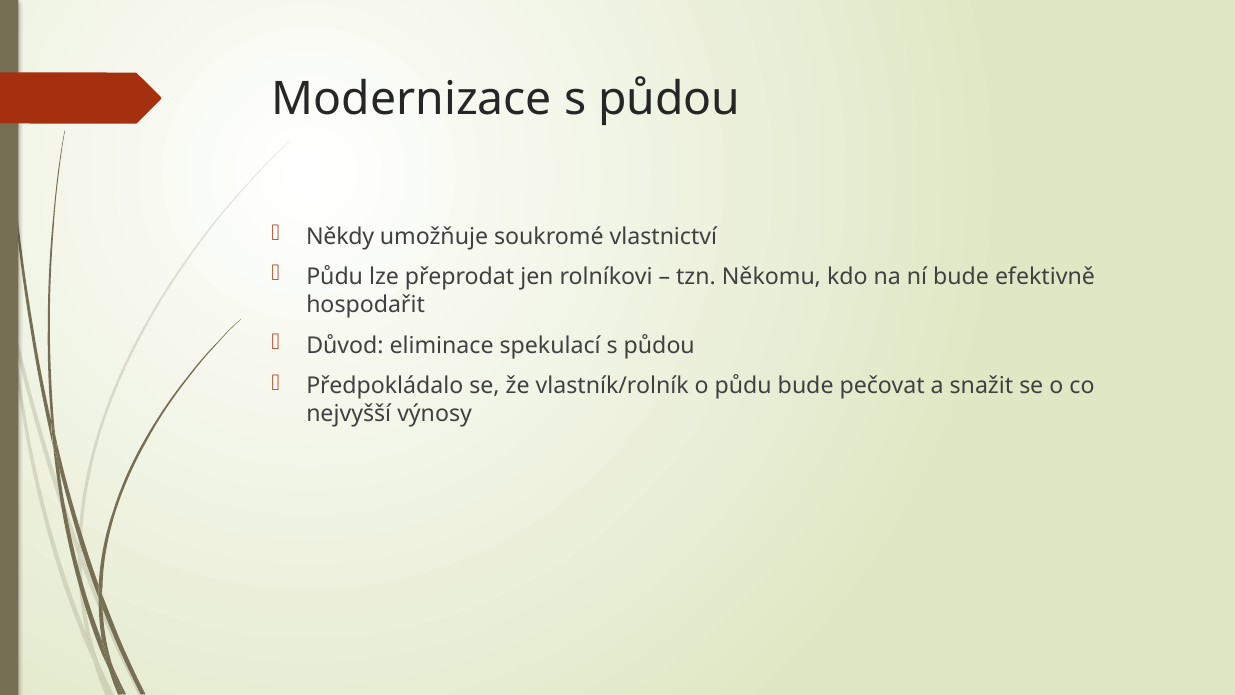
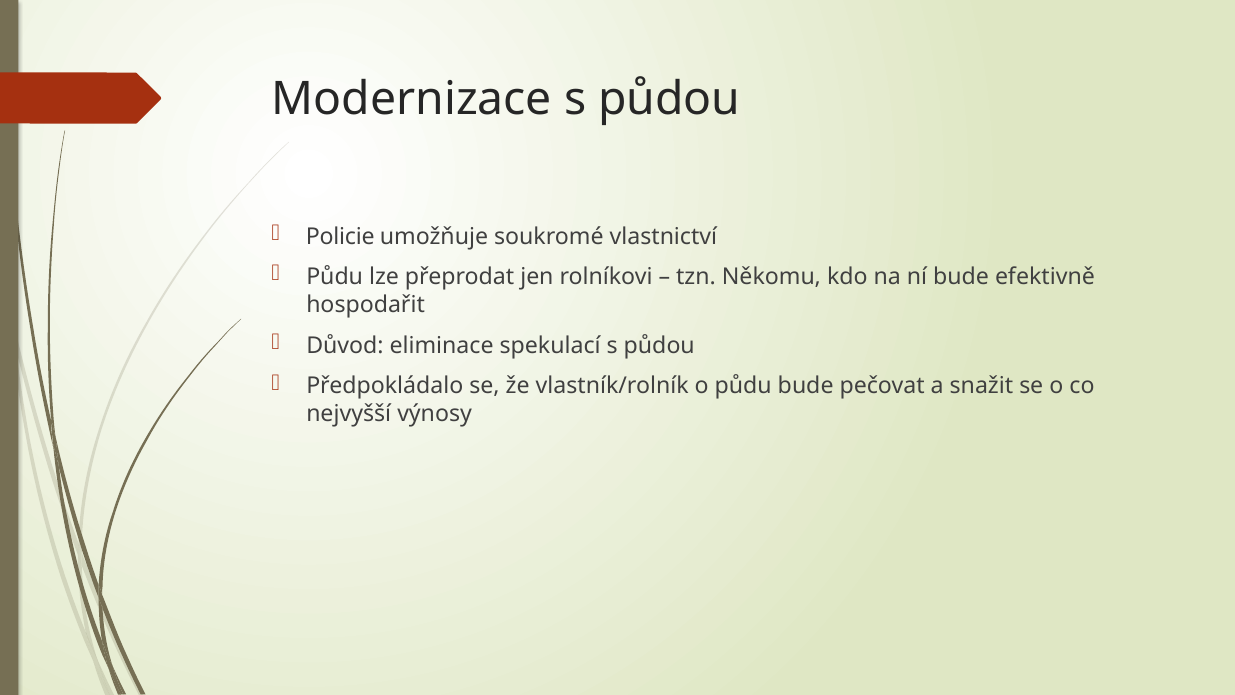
Někdy: Někdy -> Policie (340, 236)
